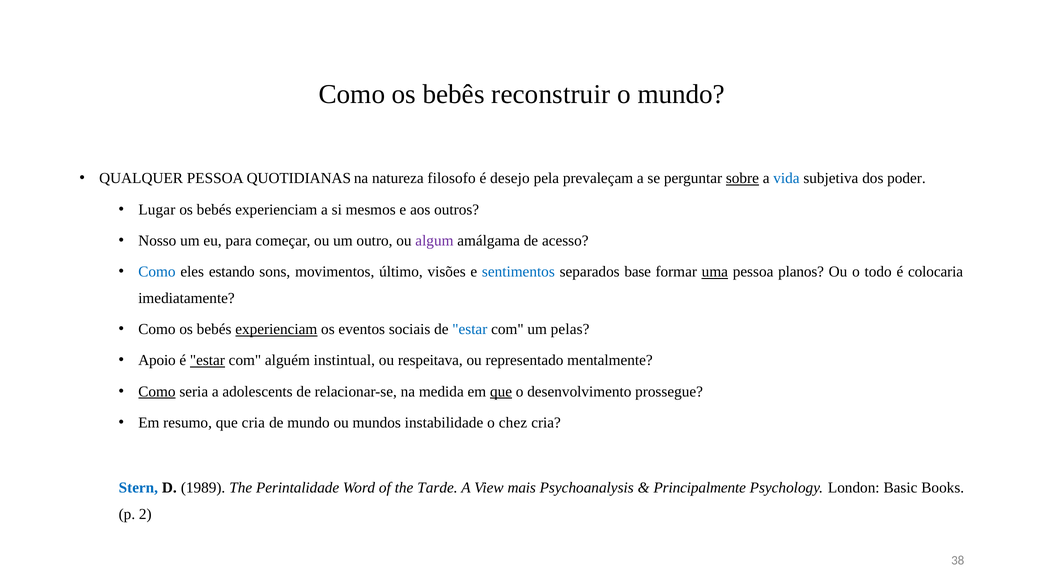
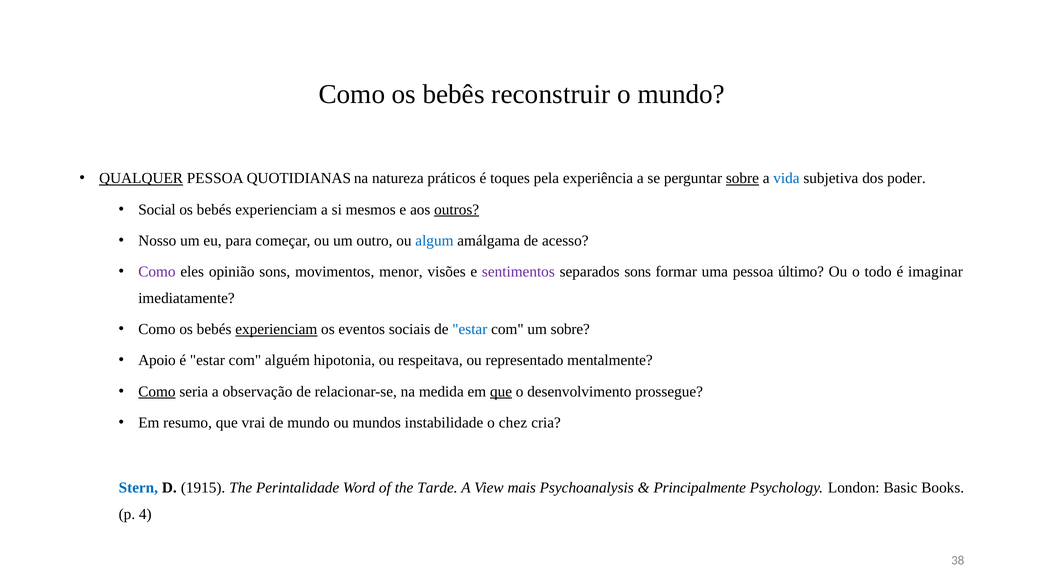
QUALQUER underline: none -> present (141, 178)
filosofo: filosofo -> práticos (452, 178)
desejo: desejo -> toques (510, 178)
prevaleçam: prevaleçam -> experiência (598, 178)
Lugar: Lugar -> Social (157, 210)
outros underline: none -> present (457, 210)
algum colour: purple -> blue (434, 241)
Como colour: blue -> purple (157, 272)
estando: estando -> opinião (232, 272)
último: último -> menor (401, 272)
sentimentos colour: blue -> purple (518, 272)
separados base: base -> sons (638, 272)
uma underline: present -> none (715, 272)
planos: planos -> último (801, 272)
colocaria: colocaria -> imaginar (935, 272)
um pelas: pelas -> sobre (570, 329)
estar underline: present -> none (207, 361)
instintual: instintual -> hipotonia (344, 361)
adolescents: adolescents -> observação (257, 392)
que cria: cria -> vrai (253, 423)
1989: 1989 -> 1915 (203, 488)
2: 2 -> 4 (145, 514)
